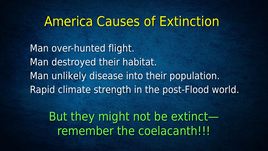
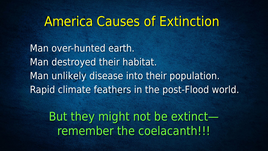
flight: flight -> earth (121, 48)
strength: strength -> feathers (112, 90)
